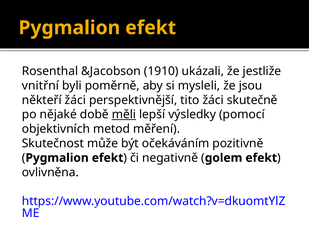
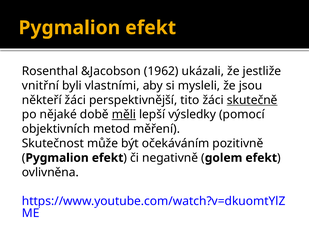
1910: 1910 -> 1962 (161, 71)
poměrně: poměrně -> vlastními (112, 86)
skutečně underline: none -> present (252, 100)
